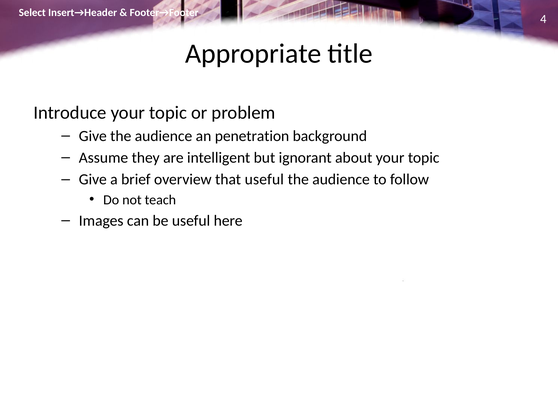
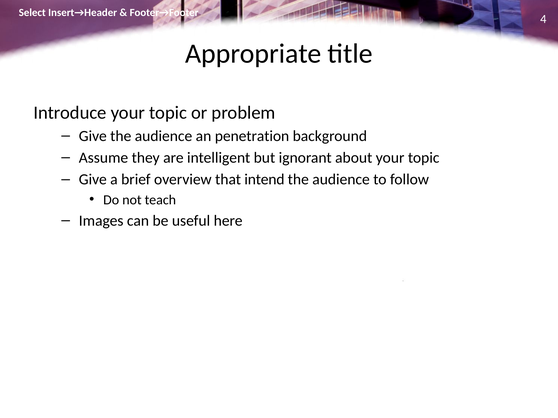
that useful: useful -> intend (264, 180)
